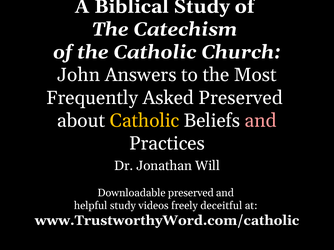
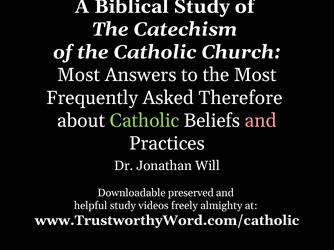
John: John -> Most (79, 75)
Asked Preserved: Preserved -> Therefore (241, 98)
Catholic colour: yellow -> light green (145, 121)
deceitful: deceitful -> almighty (221, 206)
